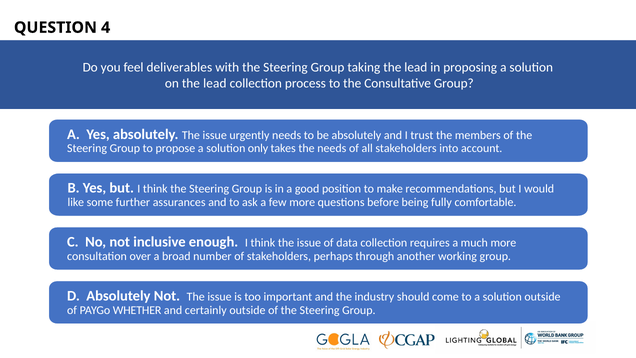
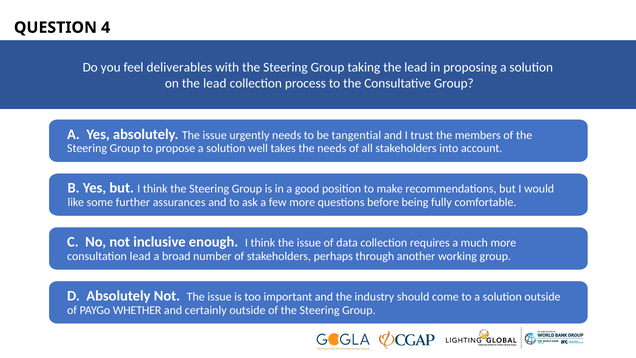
be absolutely: absolutely -> tangential (356, 135)
only: only -> well (258, 148)
consultation over: over -> lead (140, 256)
